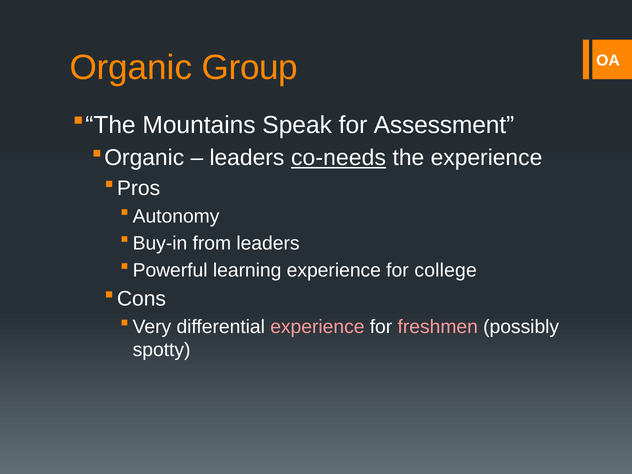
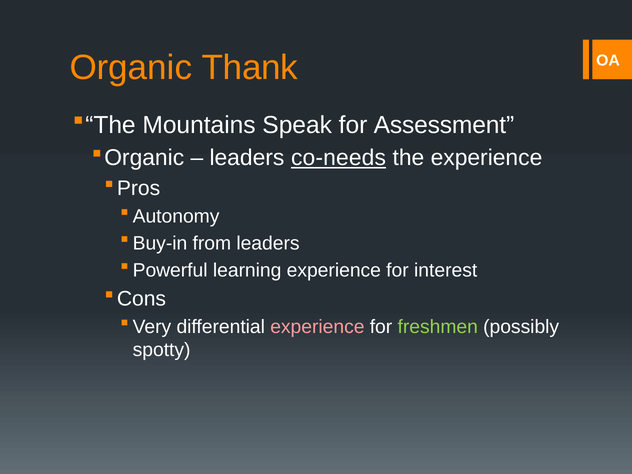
Group: Group -> Thank (250, 68)
college: college -> interest (446, 270)
freshmen colour: pink -> light green (438, 327)
